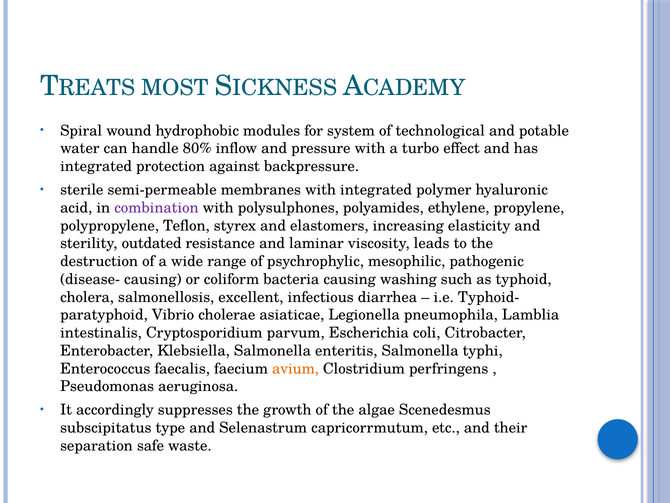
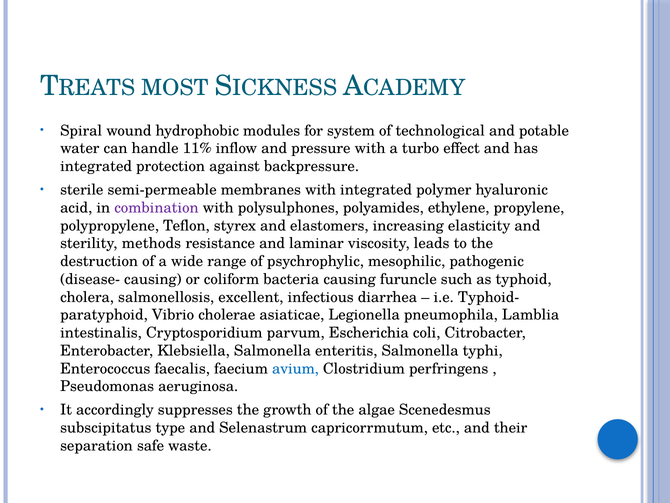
80%: 80% -> 11% (197, 148)
outdated: outdated -> methods (151, 243)
washing: washing -> furuncle (408, 279)
avium colour: orange -> blue (295, 368)
